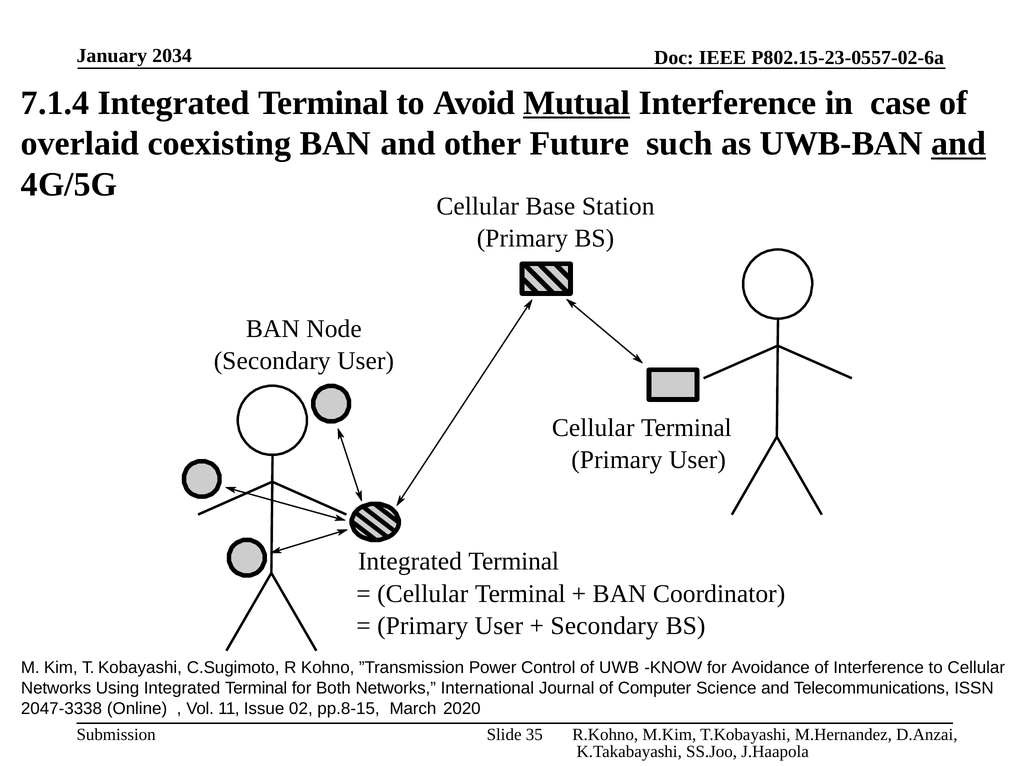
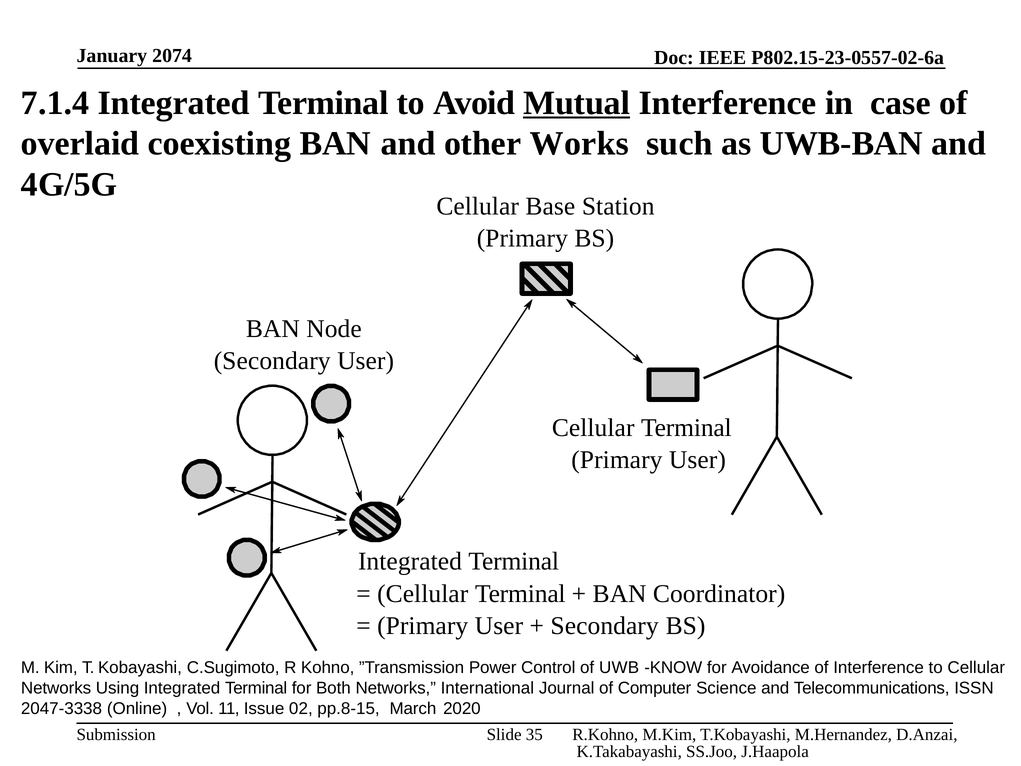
2034: 2034 -> 2074 (172, 56)
Future: Future -> Works (579, 144)
and underline: present -> none (959, 144)
